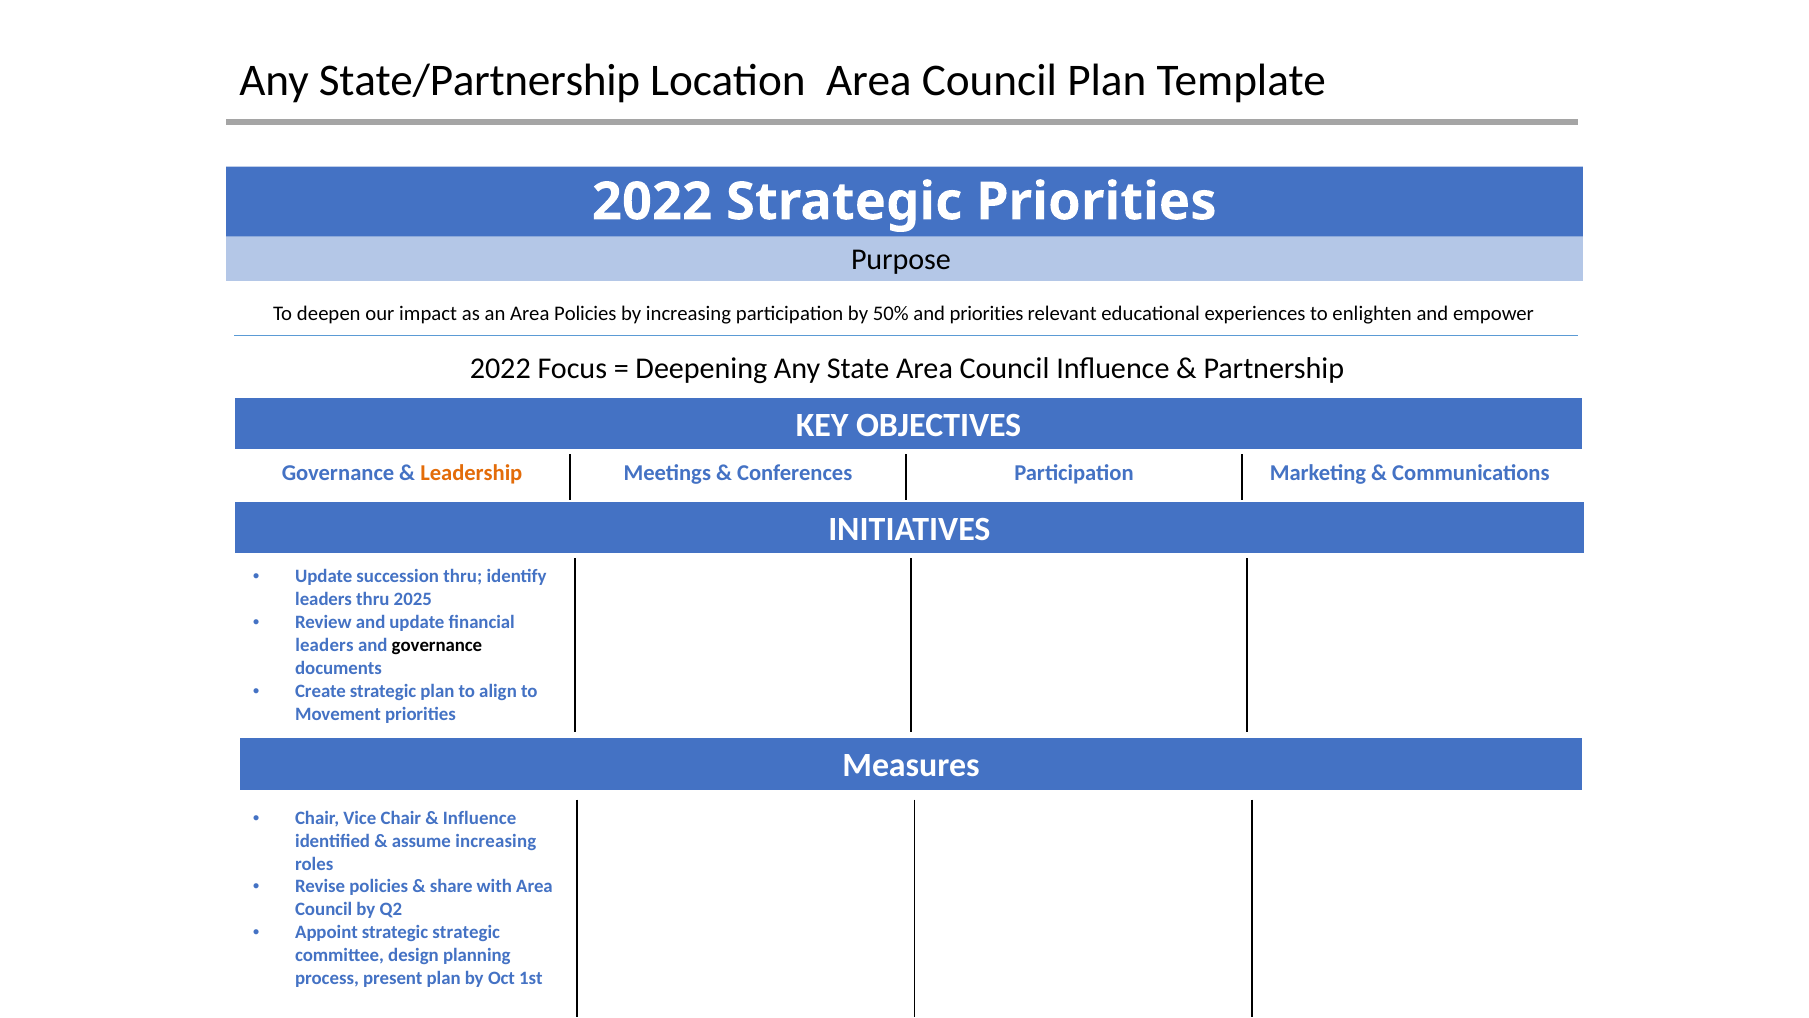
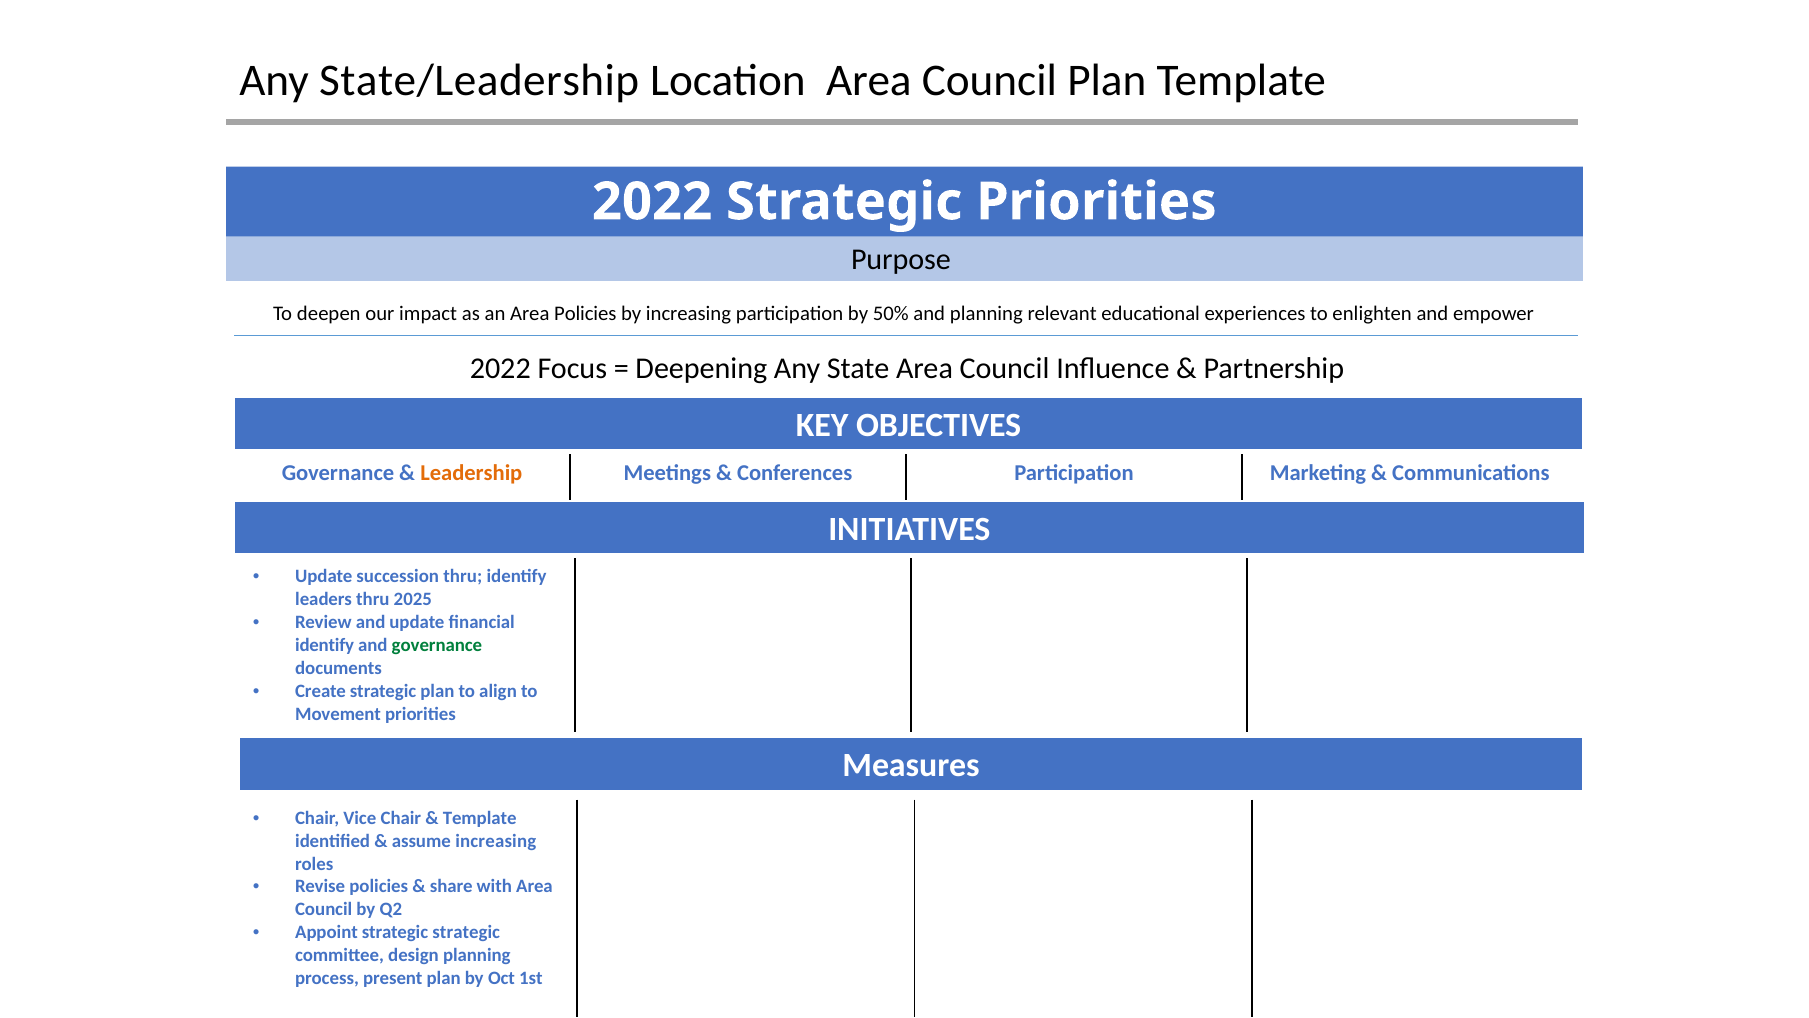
State/Partnership: State/Partnership -> State/Leadership (479, 81)
and priorities: priorities -> planning (986, 314)
leaders: leaders -> identify (325, 645)
governance colour: black -> green (437, 645)
Influence: Influence -> Template (480, 818)
